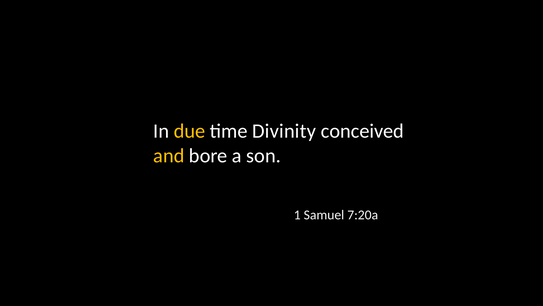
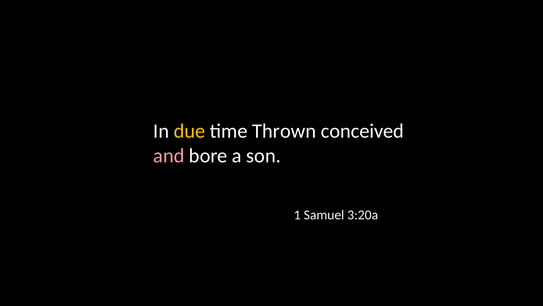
Divinity: Divinity -> Thrown (284, 131)
and colour: yellow -> pink (169, 155)
7:20a: 7:20a -> 3:20a (363, 215)
